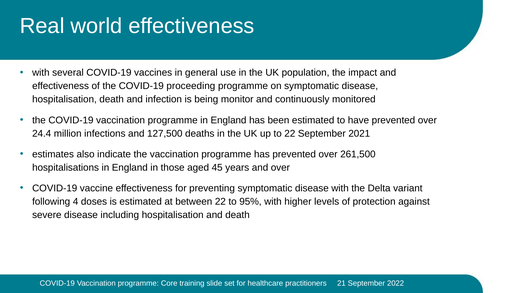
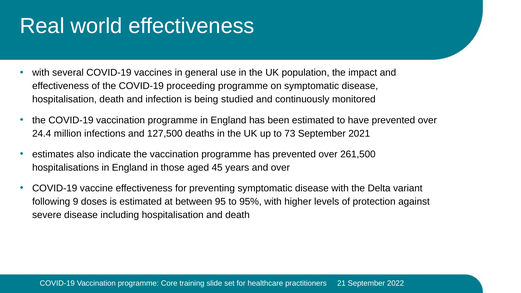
monitor: monitor -> studied (237, 99)
to 22: 22 -> 73 (290, 134)
4: 4 -> 9 (76, 202)
between 22: 22 -> 95 (220, 202)
